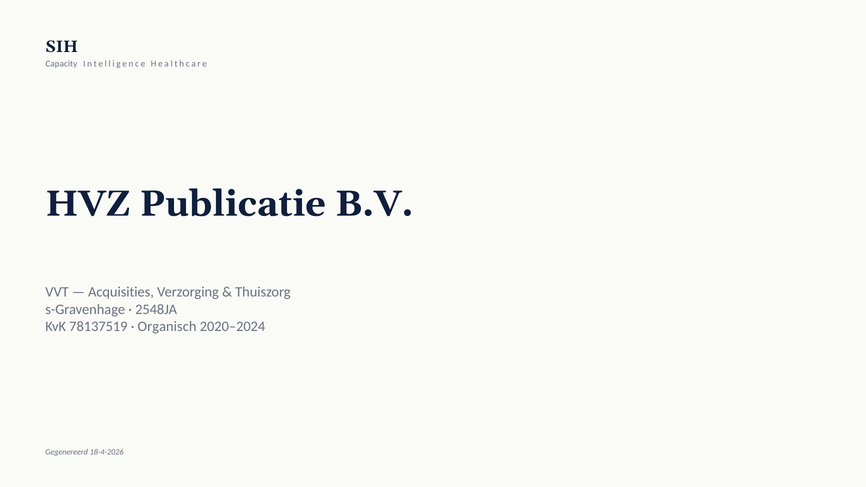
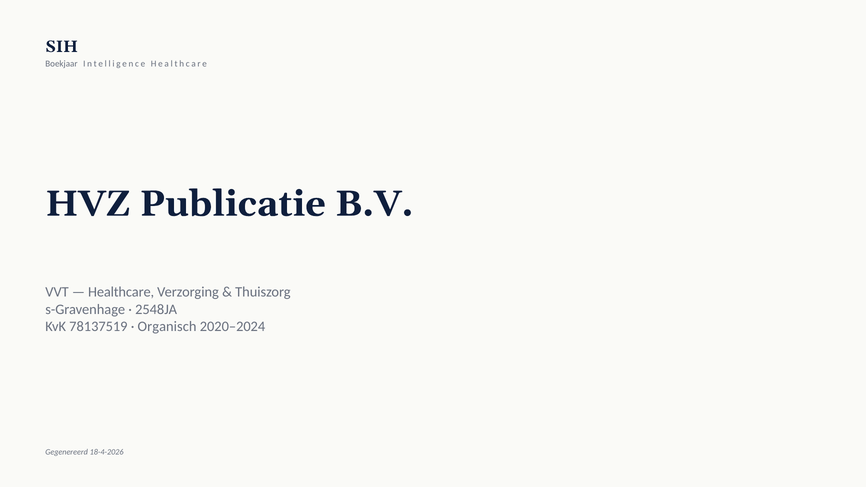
Capacity: Capacity -> Boekjaar (61, 64)
Acquisities: Acquisities -> Healthcare (121, 292)
